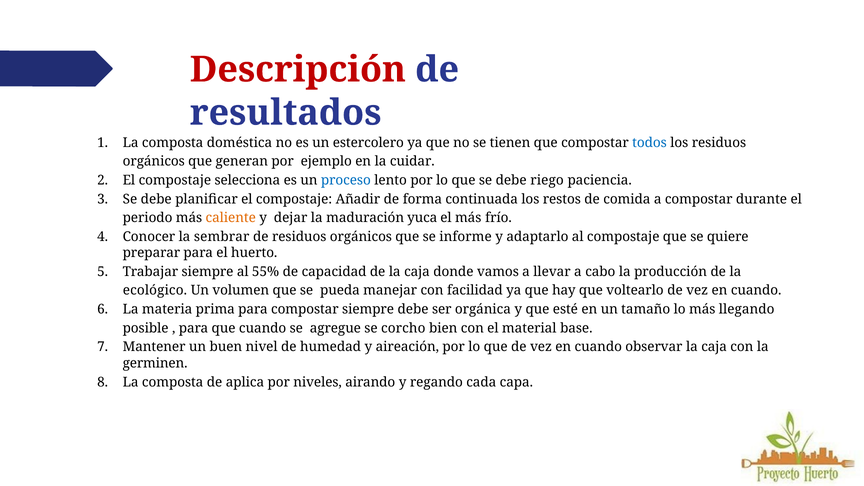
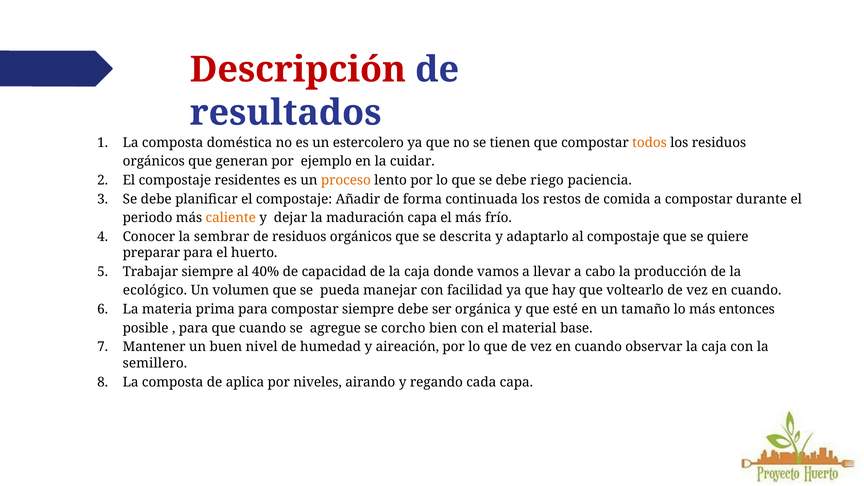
todos colour: blue -> orange (650, 143)
selecciona: selecciona -> residentes (247, 180)
proceso colour: blue -> orange (346, 180)
maduración yuca: yuca -> capa (422, 218)
informe: informe -> descrita (466, 237)
55%: 55% -> 40% (266, 272)
llegando: llegando -> entonces (747, 309)
germinen: germinen -> semillero (155, 363)
